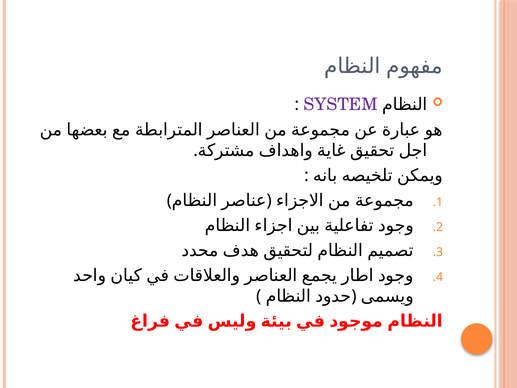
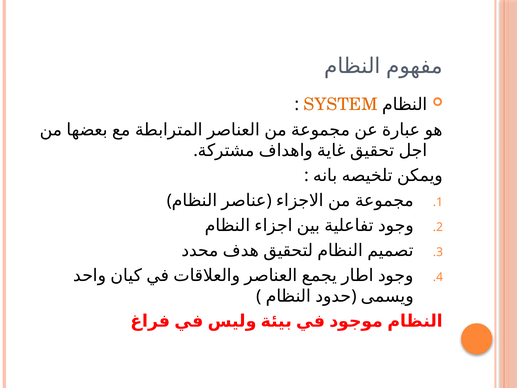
SYSTEM colour: purple -> orange (341, 105)
